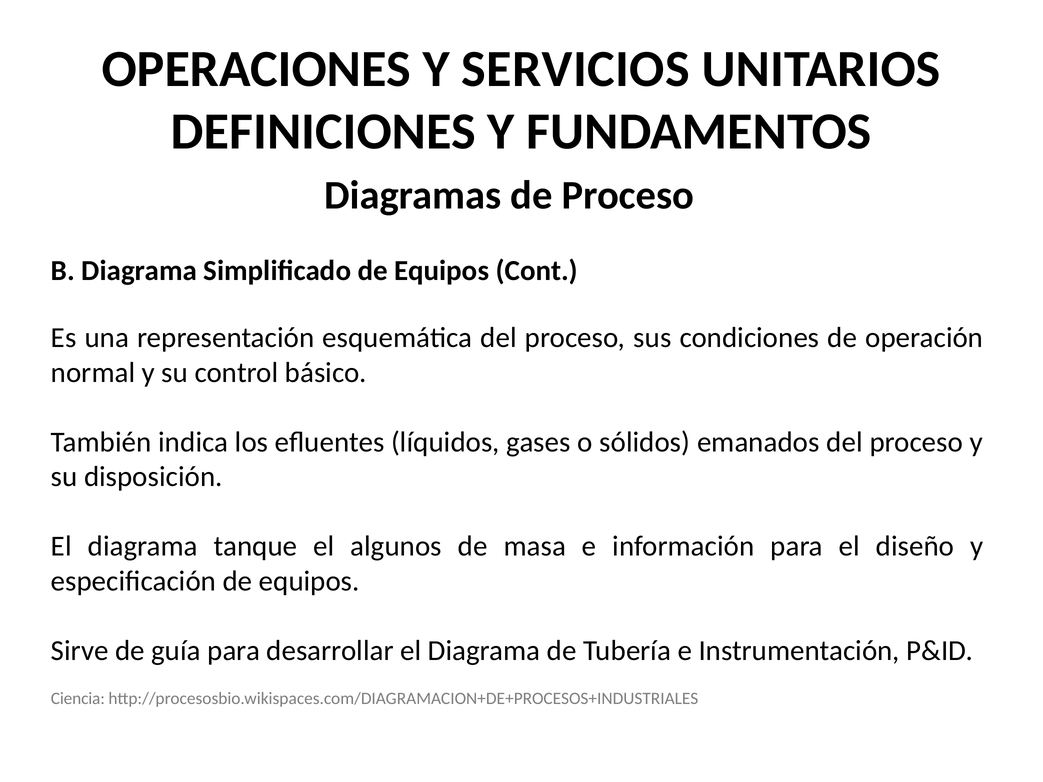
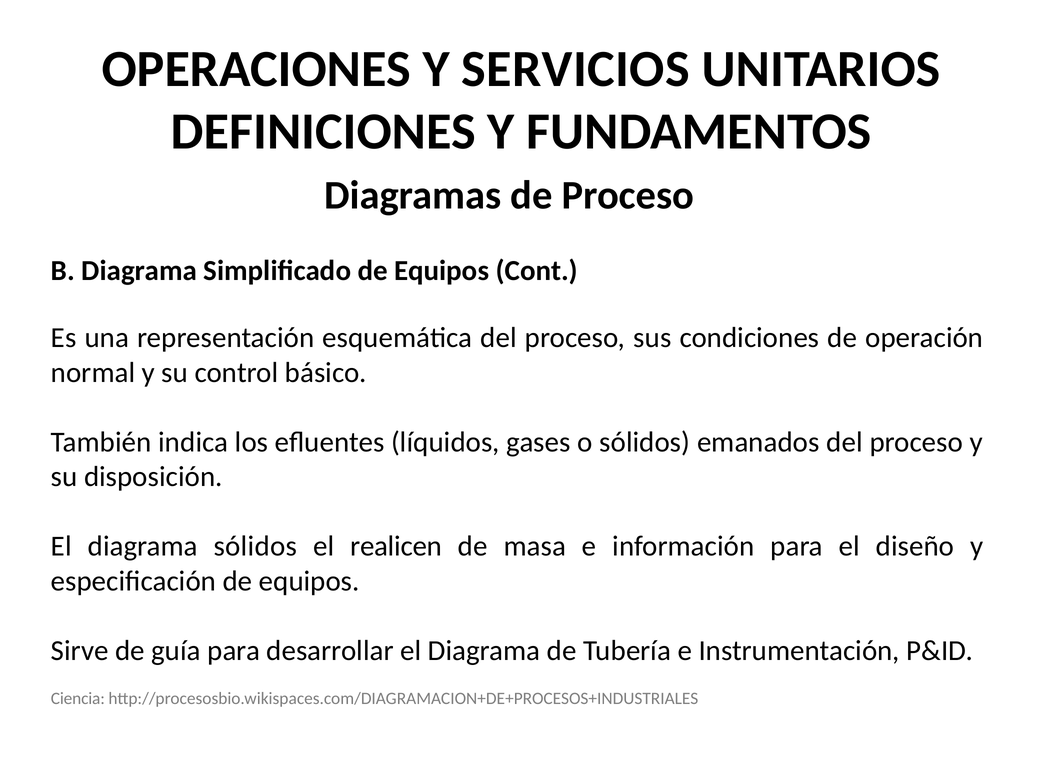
diagrama tanque: tanque -> sólidos (255, 547)
algunos: algunos -> realicen (396, 547)
